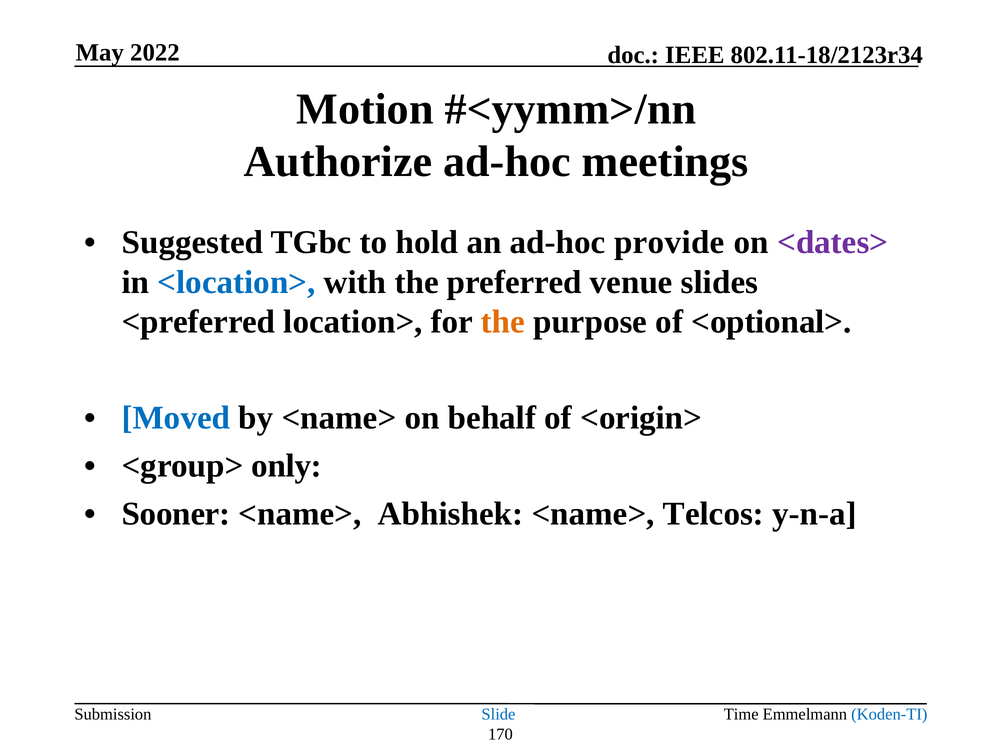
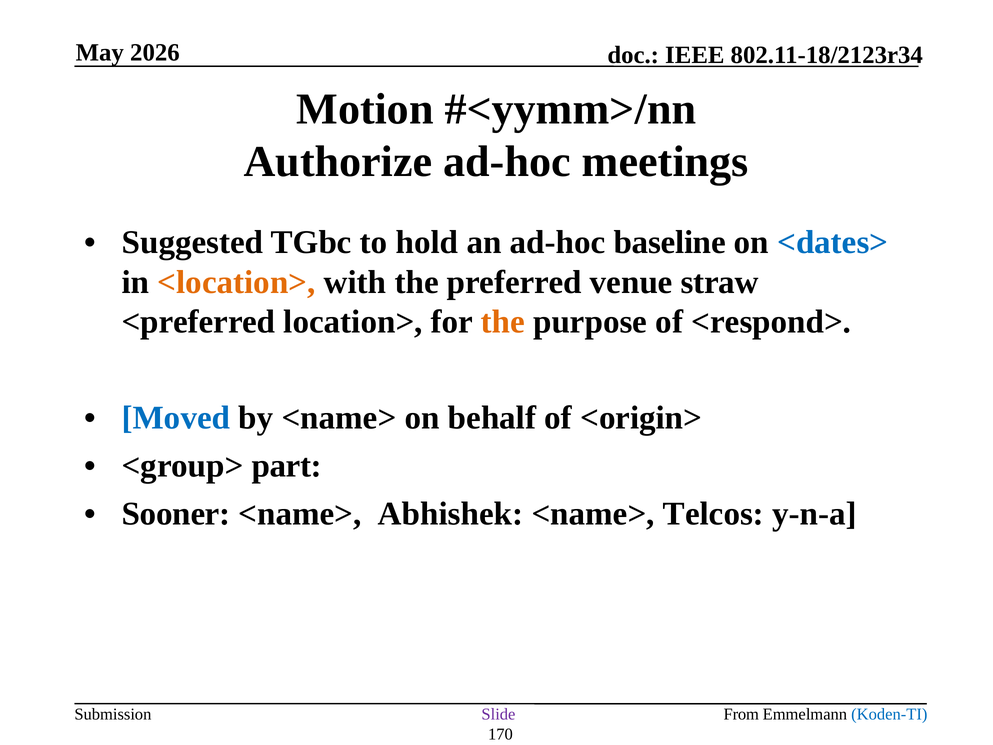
2022: 2022 -> 2026 (155, 53)
provide: provide -> baseline (670, 242)
<dates> colour: purple -> blue (833, 242)
<location> colour: blue -> orange (237, 282)
slides: slides -> straw (720, 282)
<optional>: <optional> -> <respond> (771, 322)
only: only -> part (287, 466)
Slide colour: blue -> purple (498, 714)
Time: Time -> From (741, 714)
